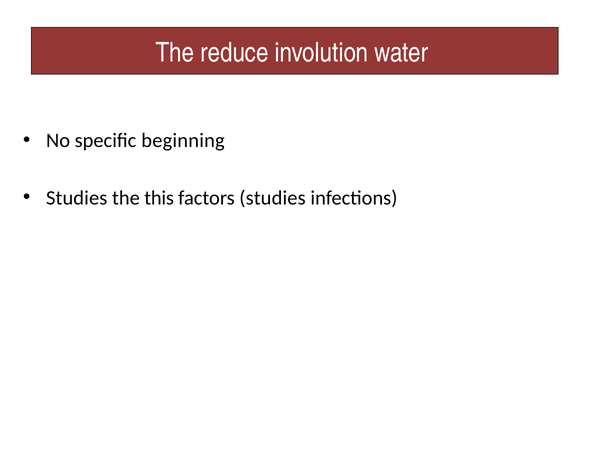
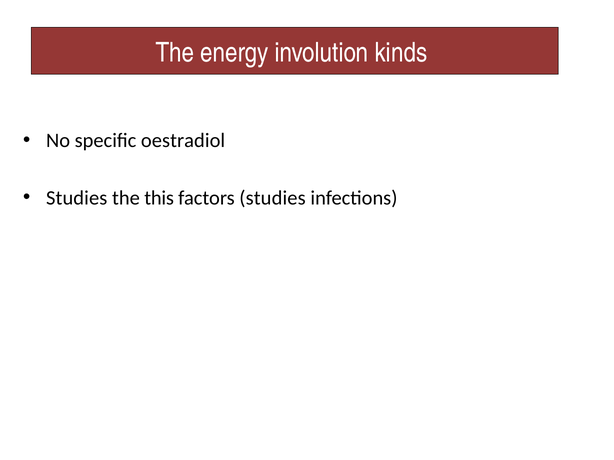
reduce: reduce -> energy (234, 53)
water: water -> kinds (401, 53)
beginning: beginning -> oestradiol (183, 141)
